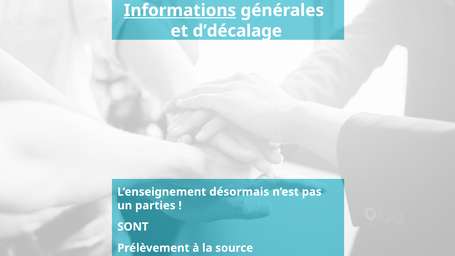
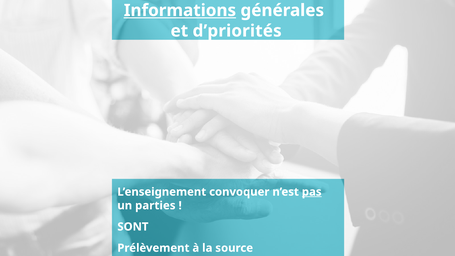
d’décalage: d’décalage -> d’priorités (237, 31)
désormais: désormais -> convoquer (239, 192)
pas underline: none -> present (312, 192)
